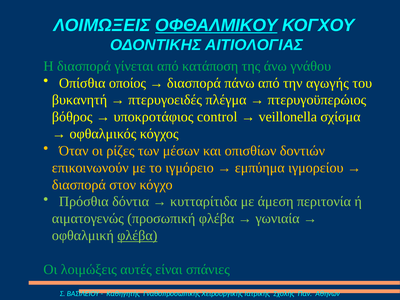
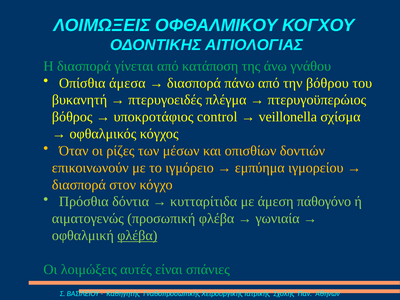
ΟΦΘΑΛΜΙΚΟΥ underline: present -> none (216, 25)
οποίος: οποίος -> άμεσα (127, 83)
αγωγής: αγωγής -> βόθρου (327, 83)
περιτονία: περιτονία -> παθογόνο (324, 202)
